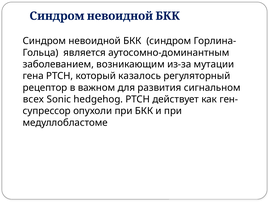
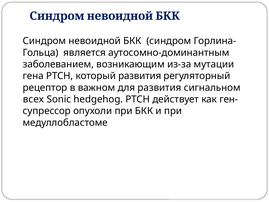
который казалось: казалось -> развития (140, 76)
